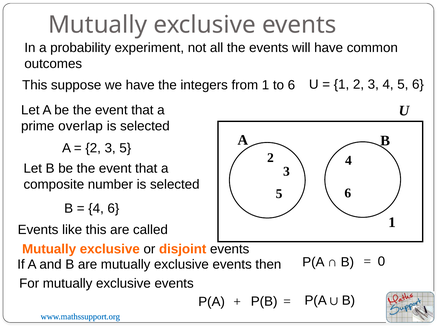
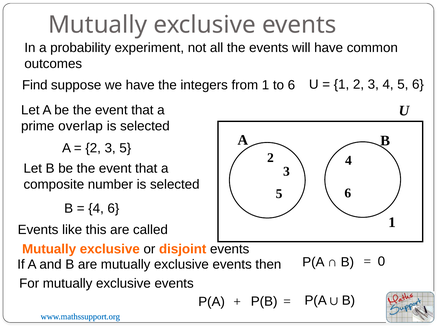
This: This -> Find (35, 85)
